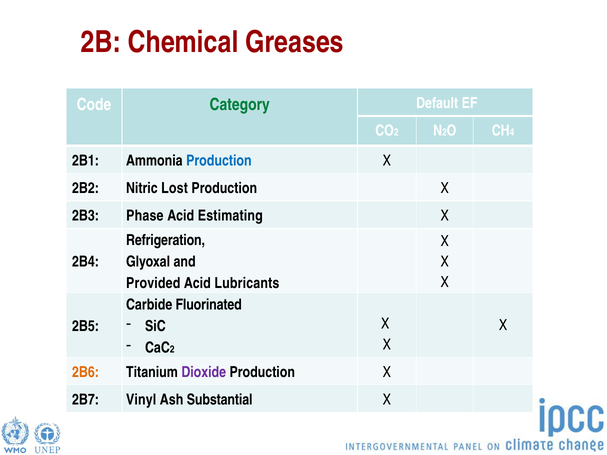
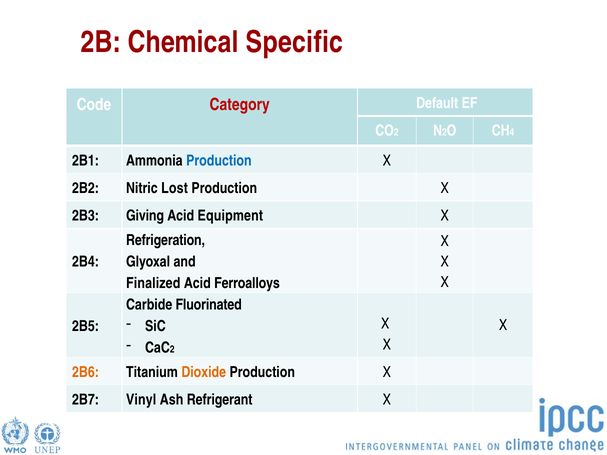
Greases: Greases -> Specific (294, 43)
Category colour: green -> red (240, 105)
Phase: Phase -> Giving (145, 216)
Estimating: Estimating -> Equipment (230, 216)
Provided: Provided -> Finalized (153, 283)
Lubricants: Lubricants -> Ferroalloys (247, 283)
Dioxide colour: purple -> orange (204, 372)
Substantial: Substantial -> Refrigerant (220, 400)
